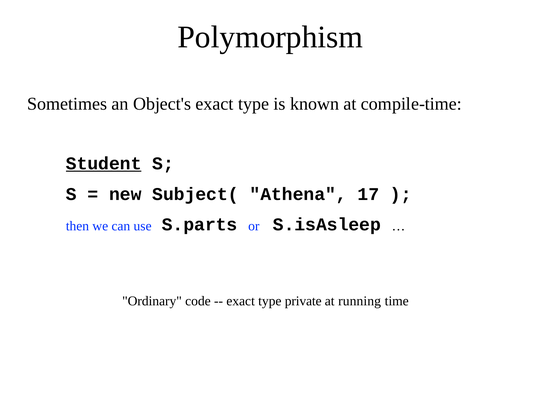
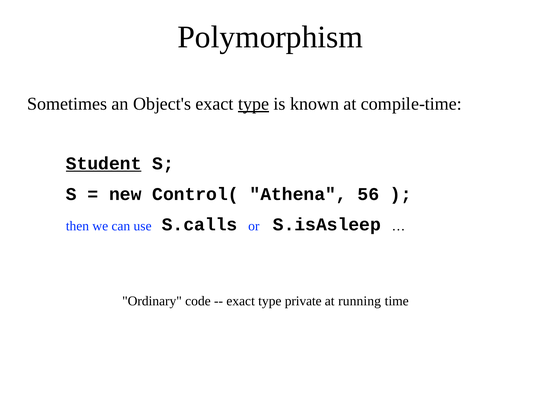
type underline: none -> present (254, 104)
Subject(: Subject( -> Control( (196, 194)
17: 17 -> 56 (368, 194)
S.parts: S.parts -> S.calls (200, 225)
